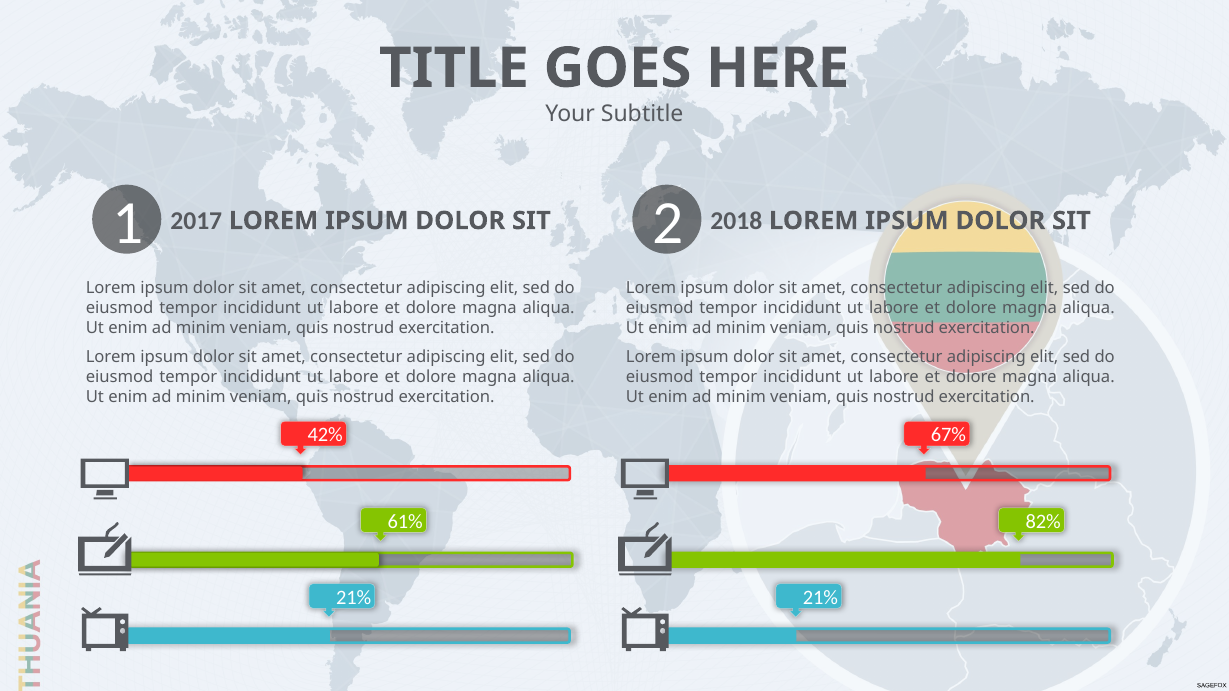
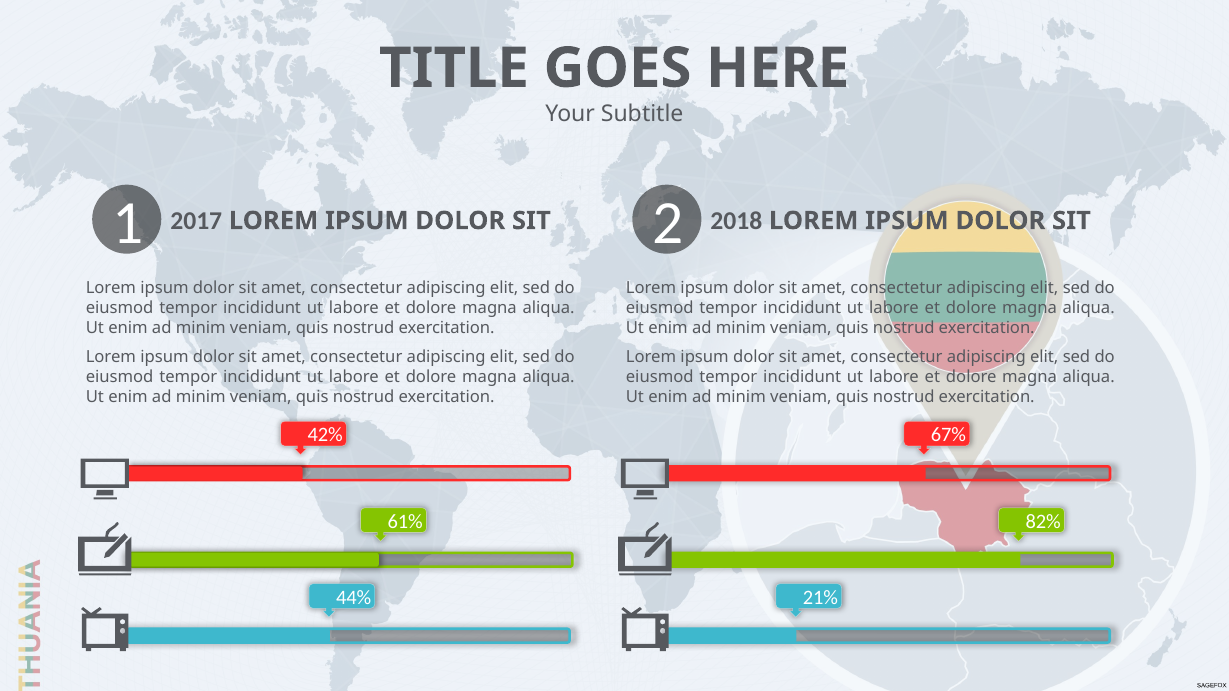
21%: 21% -> 44% (354, 598)
